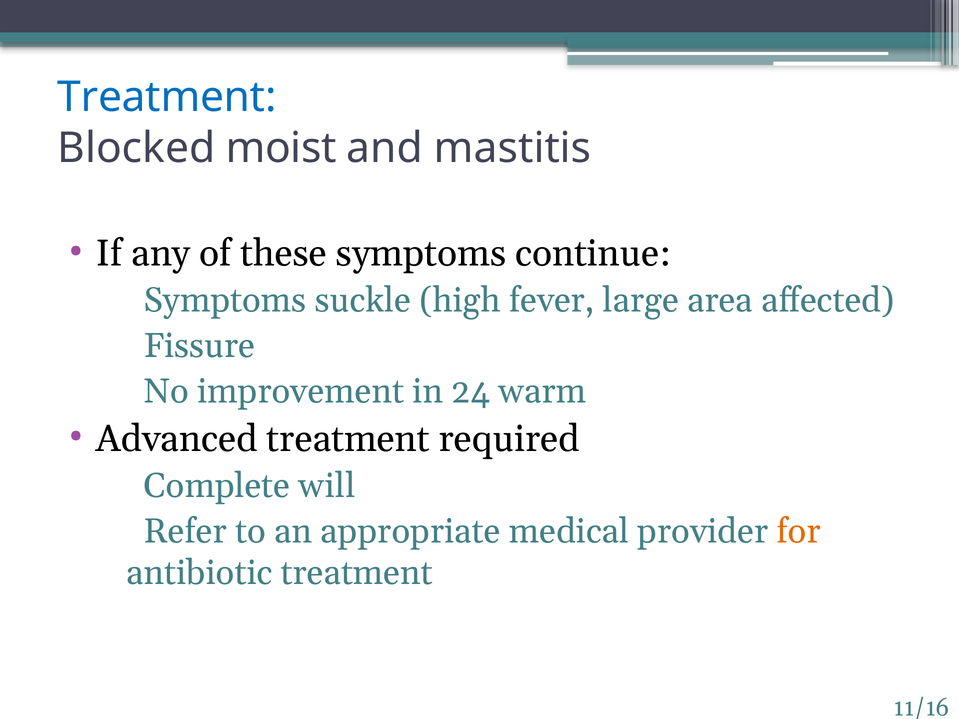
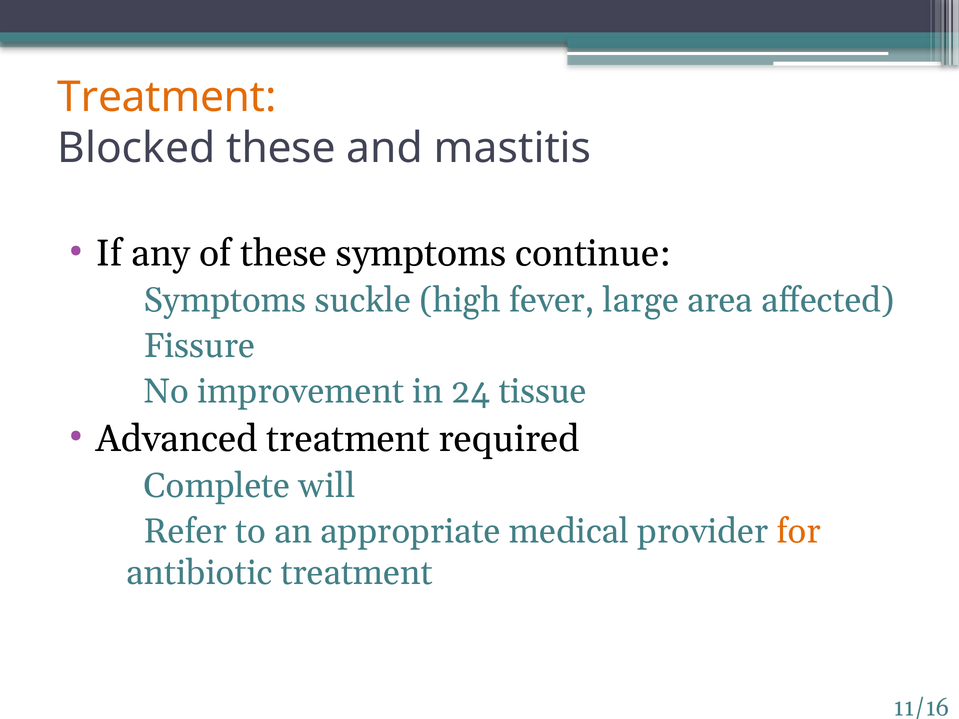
Treatment colour: blue -> orange (167, 97)
Blocked moist: moist -> these (281, 148)
warm: warm -> tissue (543, 392)
